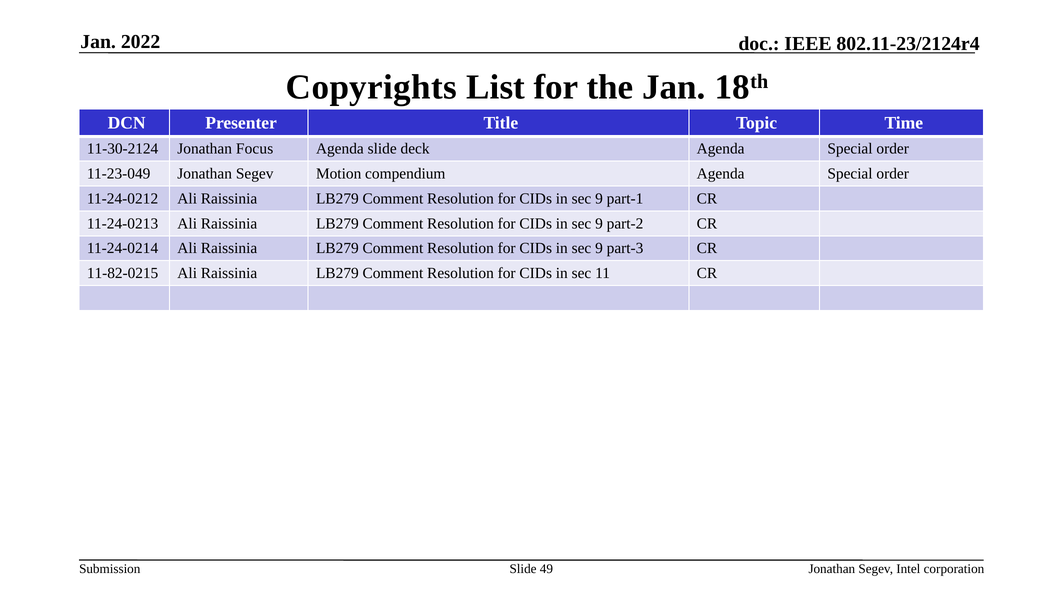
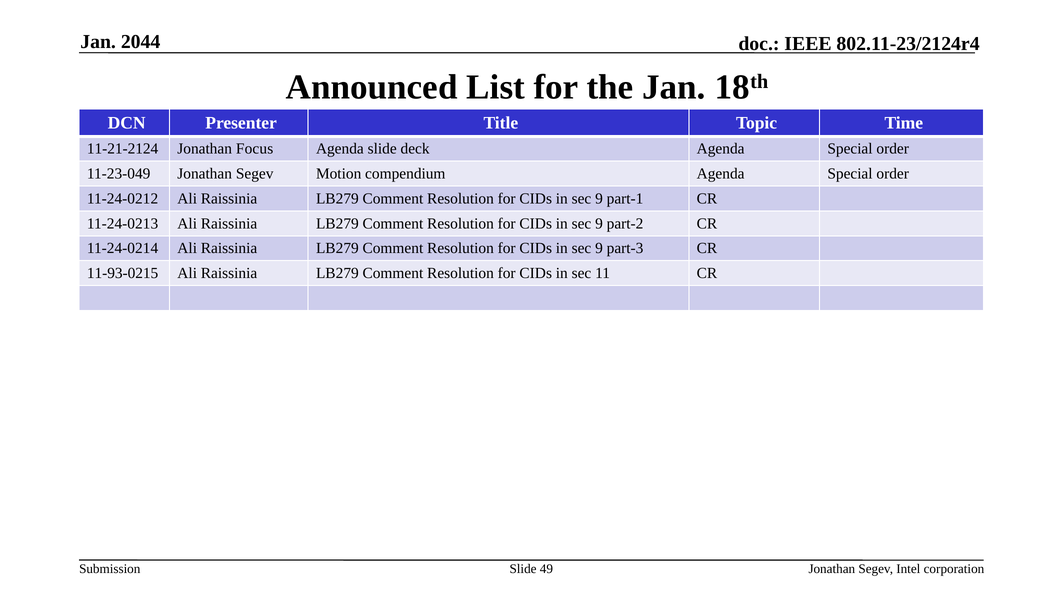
2022: 2022 -> 2044 (141, 42)
Copyrights: Copyrights -> Announced (372, 87)
11-30-2124: 11-30-2124 -> 11-21-2124 (123, 149)
11-82-0215: 11-82-0215 -> 11-93-0215 (123, 273)
